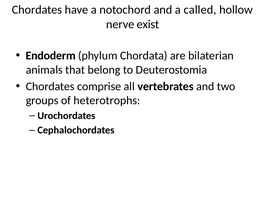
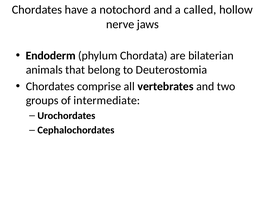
exist: exist -> jaws (148, 24)
heterotrophs: heterotrophs -> intermediate (107, 100)
